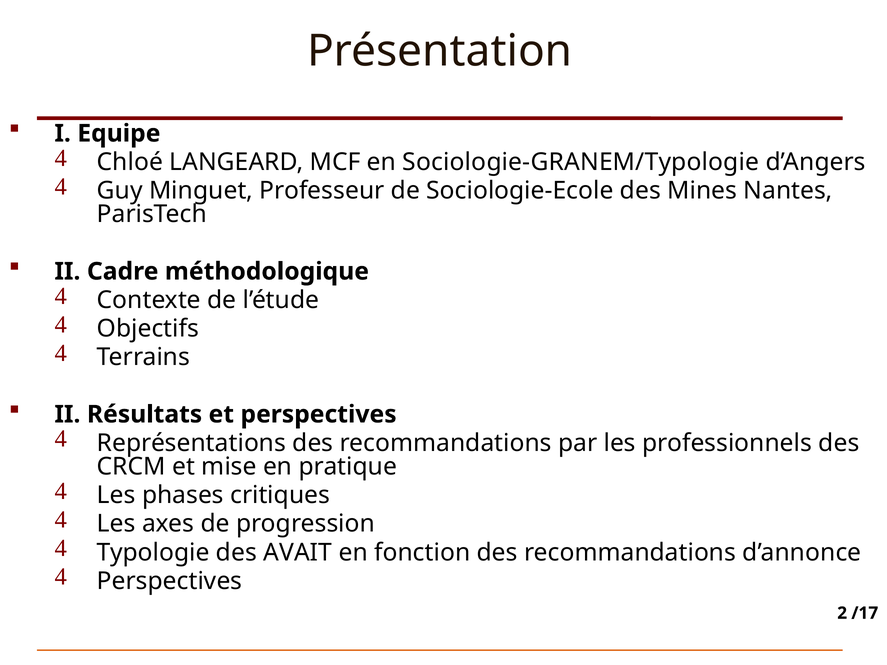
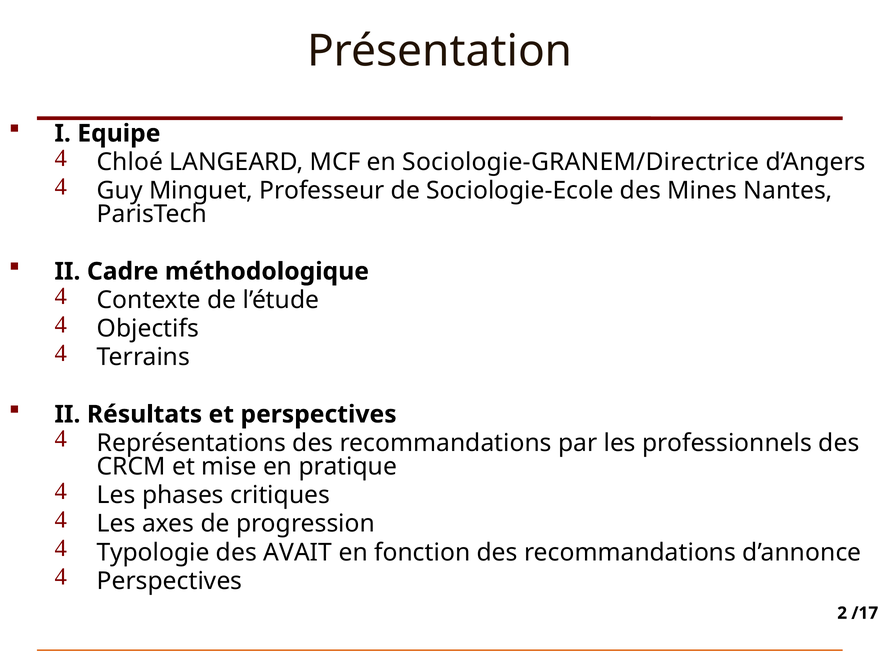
Sociologie-GRANEM/Typologie: Sociologie-GRANEM/Typologie -> Sociologie-GRANEM/Directrice (581, 162)
